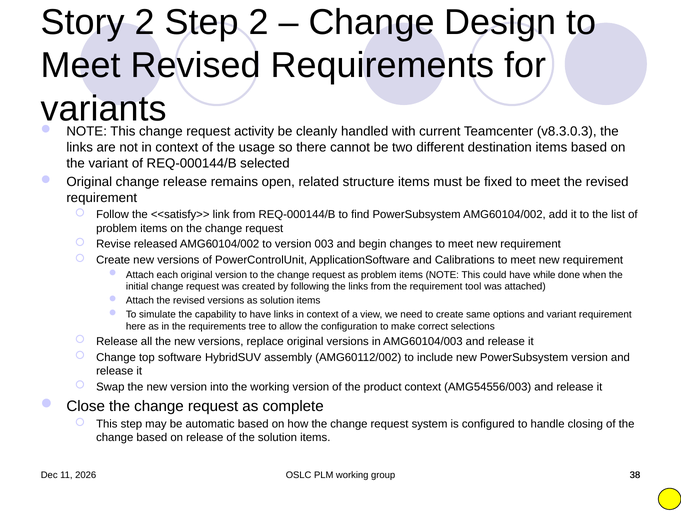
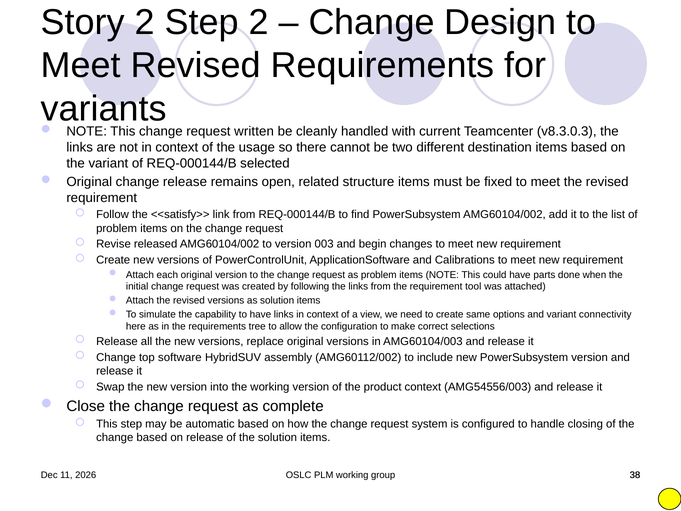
activity: activity -> written (254, 131)
while: while -> parts (544, 275)
variant requirement: requirement -> connectivity (605, 314)
